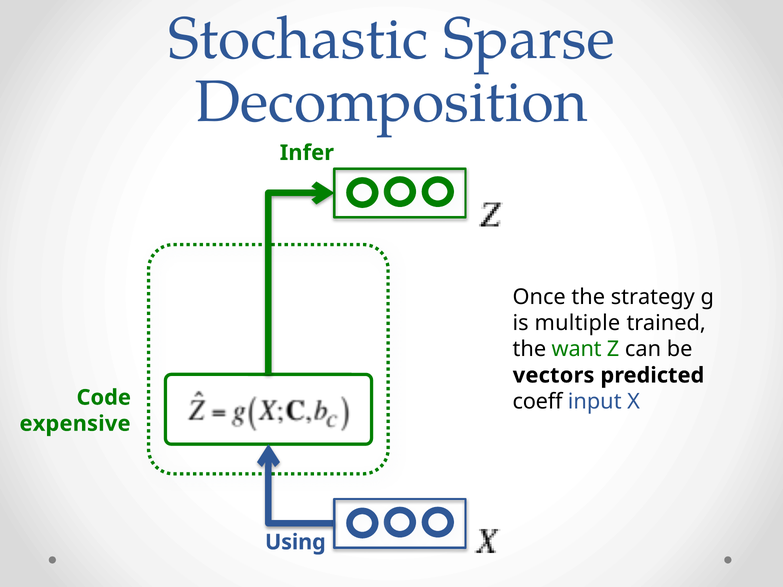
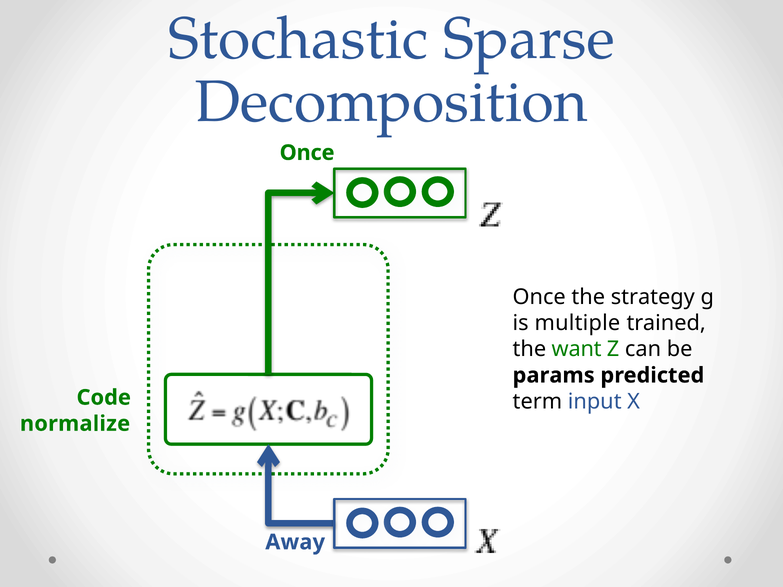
Infer: Infer -> Once (307, 153)
vectors: vectors -> params (554, 376)
coeff: coeff -> term (537, 402)
expensive: expensive -> normalize (75, 424)
Using: Using -> Away (295, 542)
